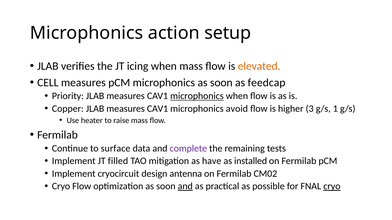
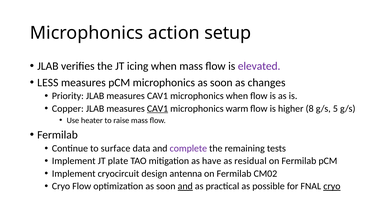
elevated colour: orange -> purple (259, 66)
CELL: CELL -> LESS (48, 83)
feedcap: feedcap -> changes (267, 83)
microphonics underline: present -> none (197, 96)
CAV1 underline: none -> present (158, 109)
avoid: avoid -> warm (237, 109)
3: 3 -> 8 (310, 109)
1: 1 -> 5 (335, 109)
filled: filled -> plate (118, 161)
installed: installed -> residual (250, 161)
